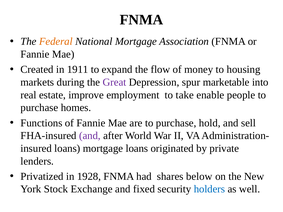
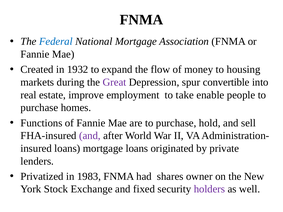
Federal colour: orange -> blue (56, 42)
1911: 1911 -> 1932 (78, 70)
marketable: marketable -> convertible (226, 82)
1928: 1928 -> 1983 (89, 177)
below: below -> owner (199, 177)
holders colour: blue -> purple (209, 189)
